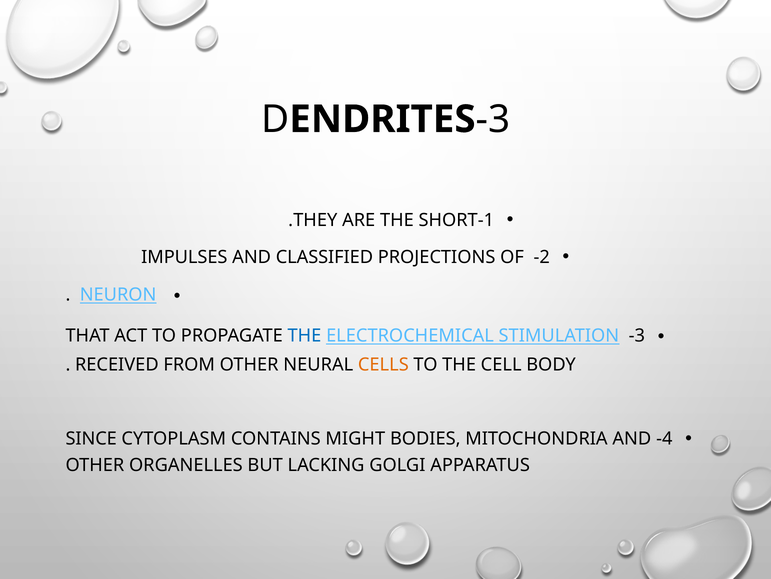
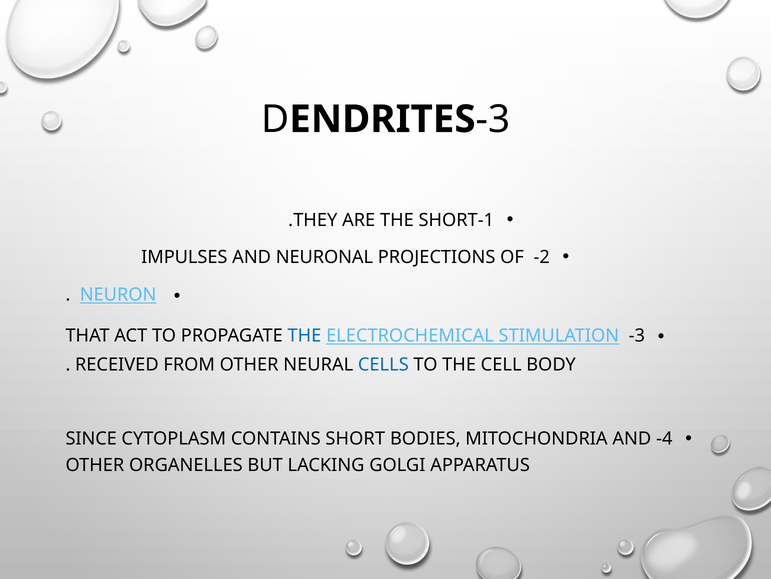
CLASSIFIED: CLASSIFIED -> NEURONAL (324, 257)
CELLS colour: orange -> blue (383, 364)
CONTAINS MIGHT: MIGHT -> SHORT (355, 438)
